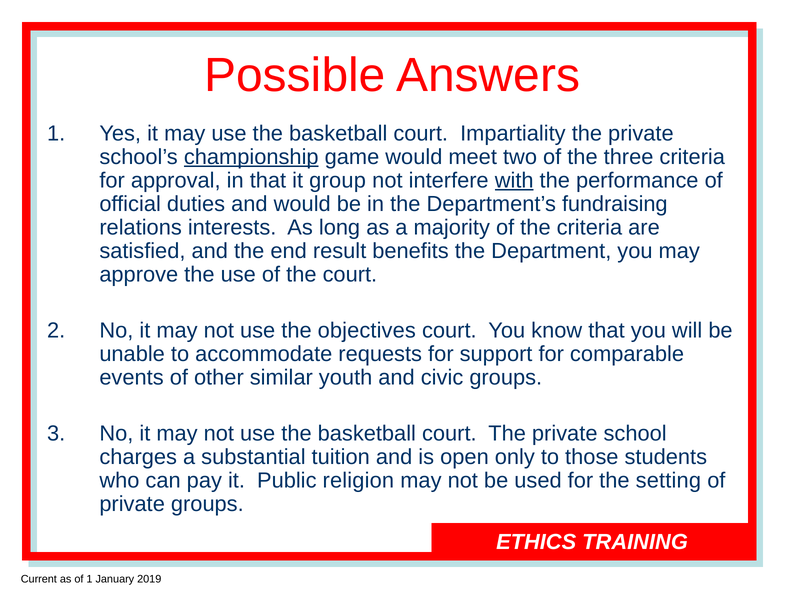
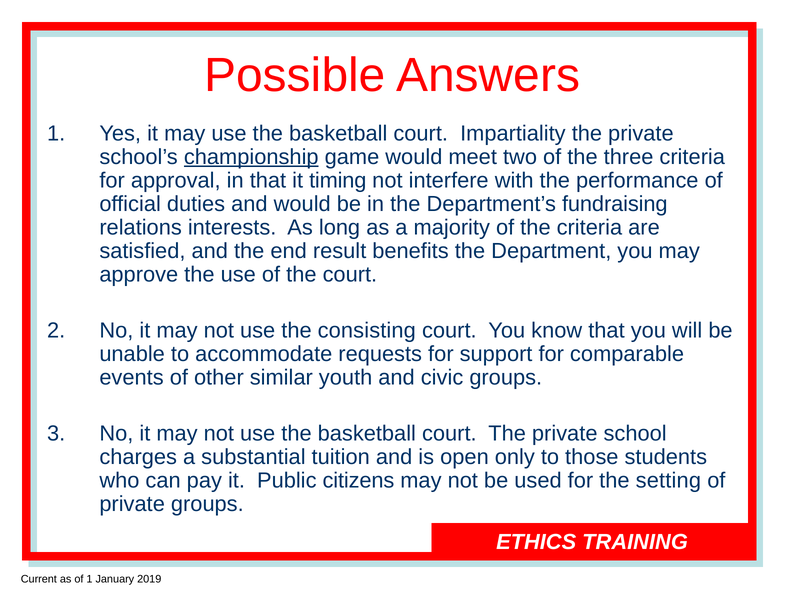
group: group -> timing (338, 180)
with underline: present -> none (514, 180)
objectives: objectives -> consisting (367, 330)
religion: religion -> citizens (358, 480)
